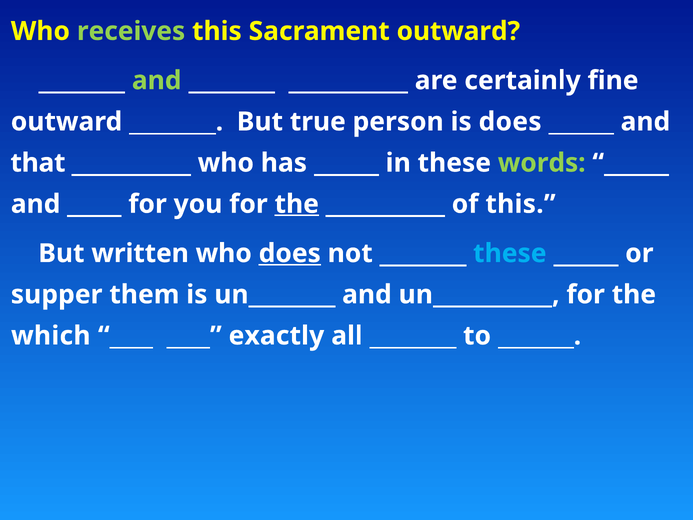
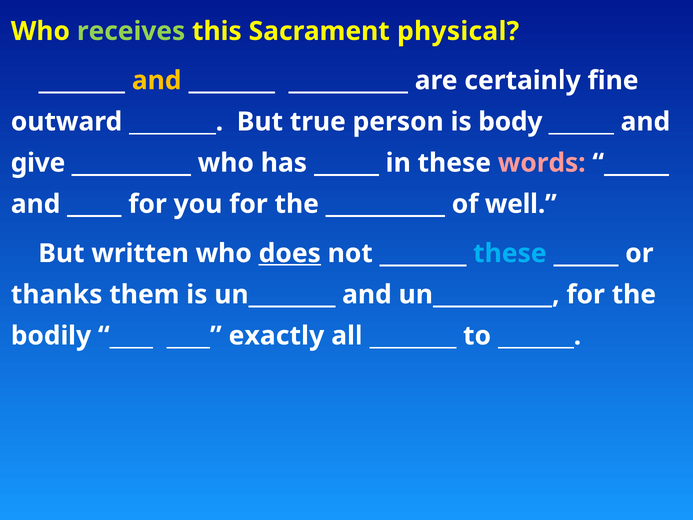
Sacrament outward: outward -> physical (458, 31)
and colour: light green -> yellow (157, 80)
is does: does -> body (510, 122)
that: that -> give (38, 163)
words colour: light green -> pink (542, 163)
the underline: present -> none (297, 204)
of this: this -> well (521, 204)
supper: supper -> thanks (57, 294)
which: which -> bodily (51, 336)
